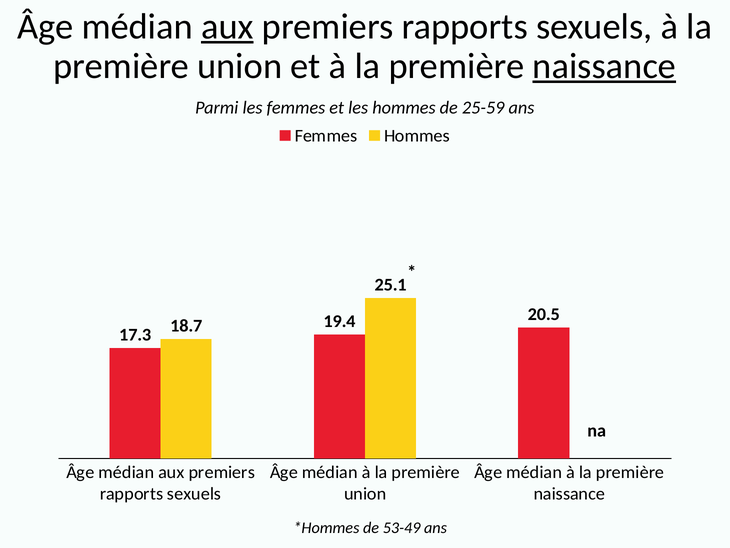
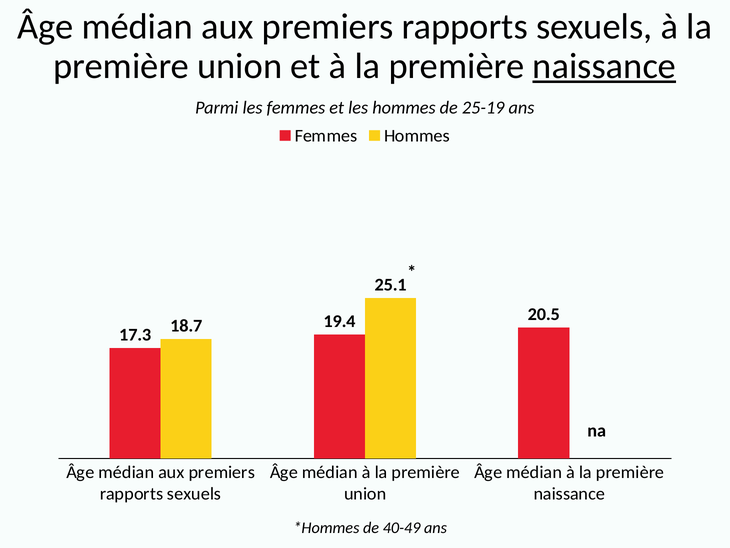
aux underline: present -> none (227, 27)
25-59: 25-59 -> 25-19 (483, 108)
53-49: 53-49 -> 40-49 (402, 528)
